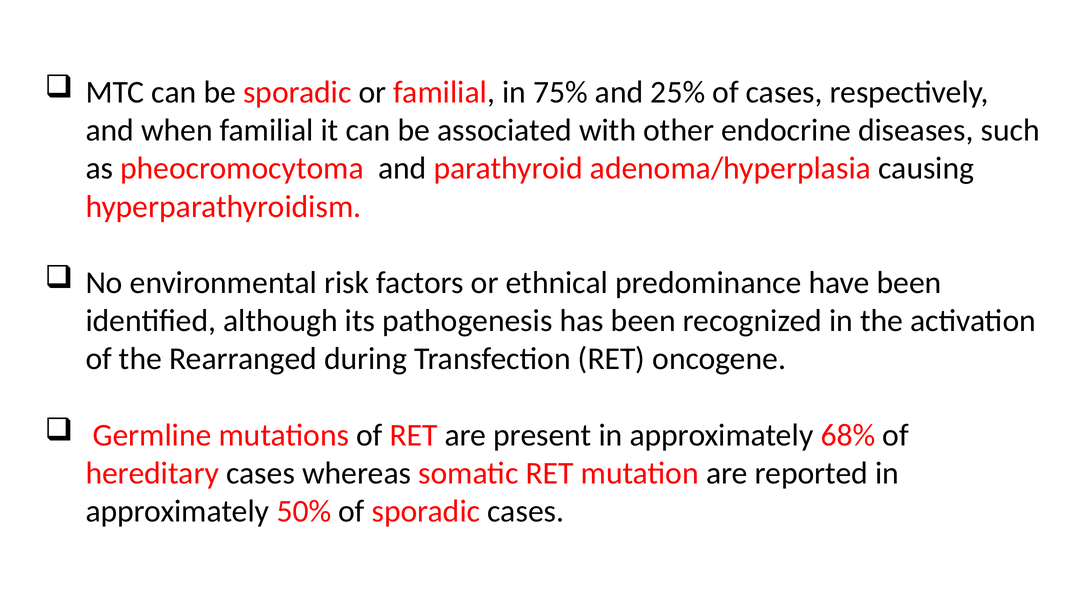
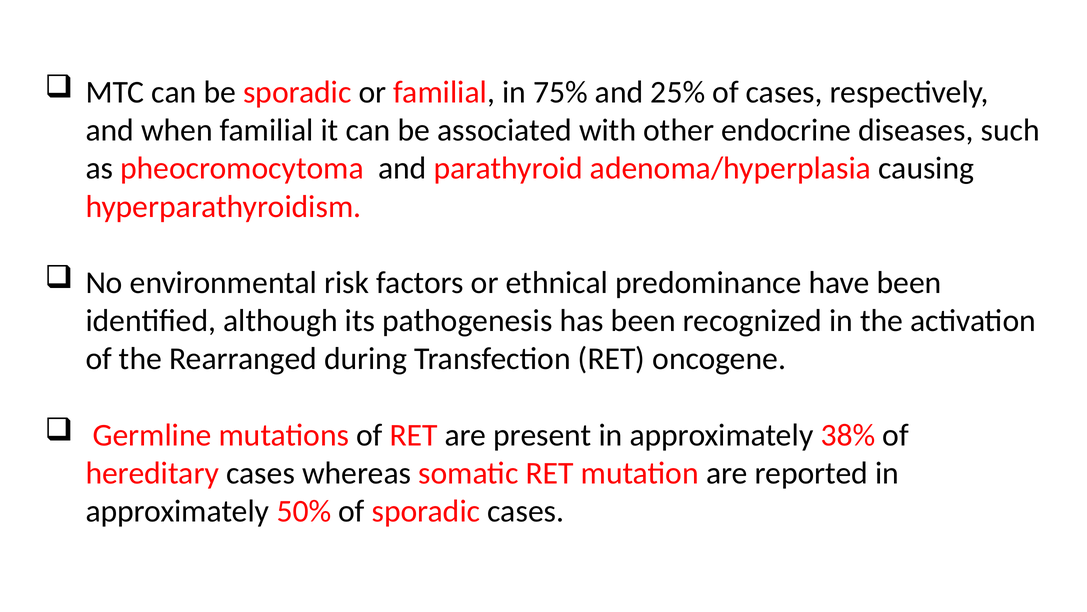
68%: 68% -> 38% (848, 435)
